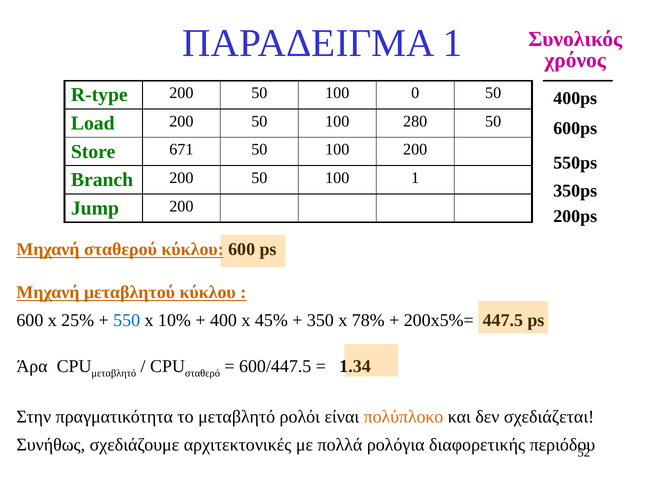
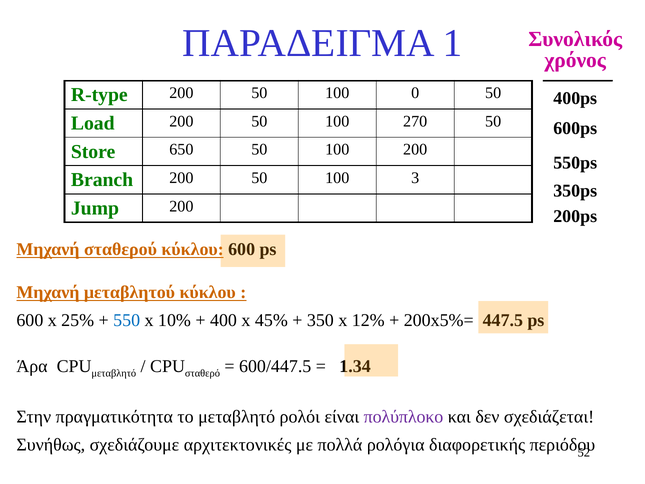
280: 280 -> 270 (415, 121)
671: 671 -> 650 (181, 150)
100 1: 1 -> 3 (415, 178)
78%: 78% -> 12% (368, 320)
πολύπλοκο colour: orange -> purple (404, 417)
